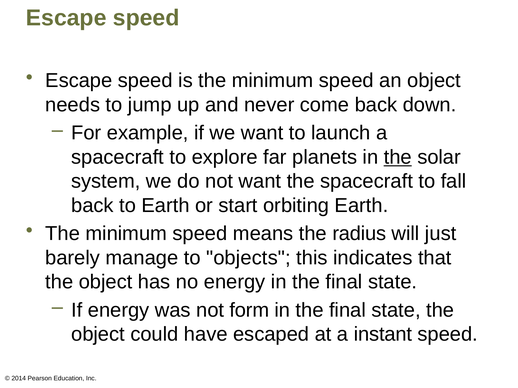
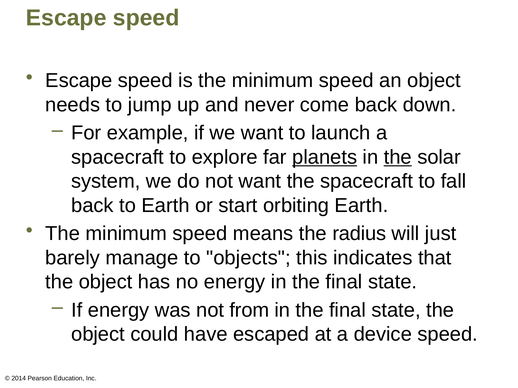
planets underline: none -> present (325, 157)
form: form -> from (249, 311)
instant: instant -> device (383, 335)
